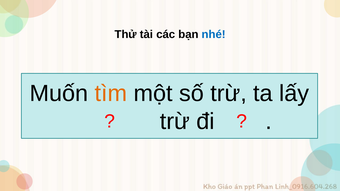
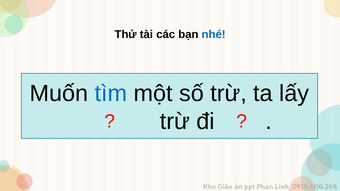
tìm colour: orange -> blue (111, 94)
